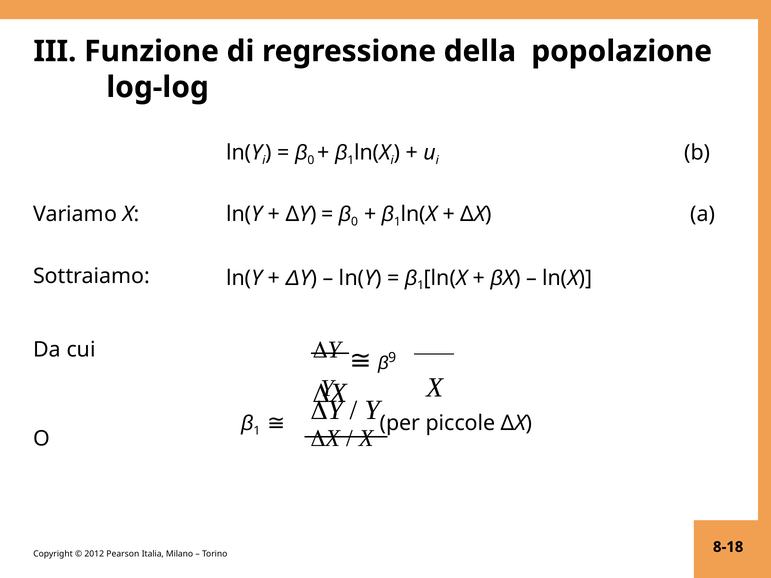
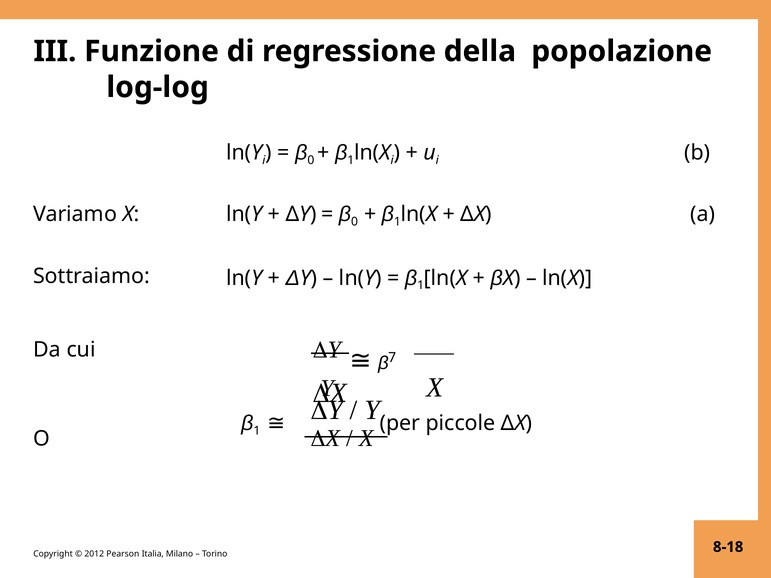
9: 9 -> 7 (392, 358)
